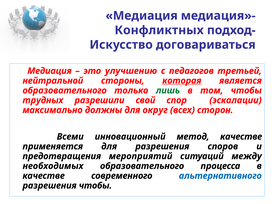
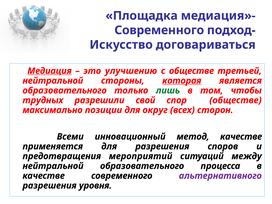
Медиация: Медиация -> Площадка (142, 16)
Конфликтных: Конфликтных -> Современного (159, 30)
Медиация underline: none -> present (50, 71)
с педагогов: педагогов -> обществе (191, 71)
спор эскалации: эскалации -> обществе (235, 100)
должны: должны -> позиции (104, 110)
необходимых: необходимых -> нейтральной (53, 166)
альтернативного colour: blue -> purple (220, 176)
разрешения чтобы: чтобы -> уровня (95, 186)
